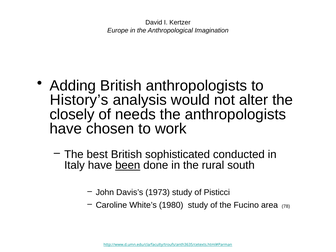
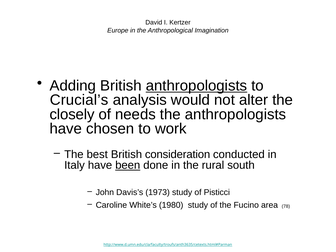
anthropologists underline: none -> present (196, 86)
History’s: History’s -> Crucial’s (79, 100)
sophisticated: sophisticated -> consideration (178, 154)
